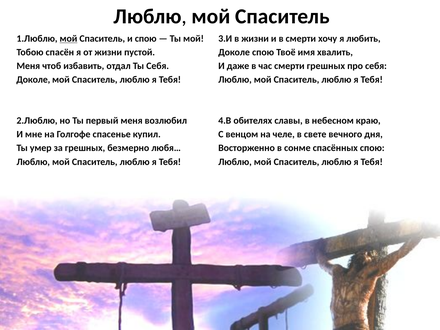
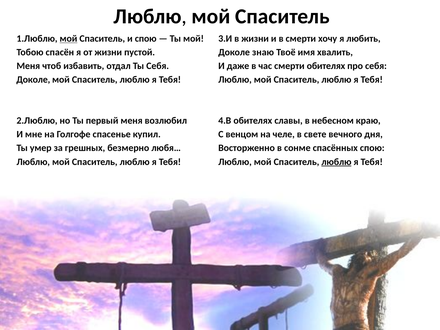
Доколе спою: спою -> знаю (263, 52)
смерти грешных: грешных -> обителях (326, 66)
люблю underline: none -> present (336, 162)
